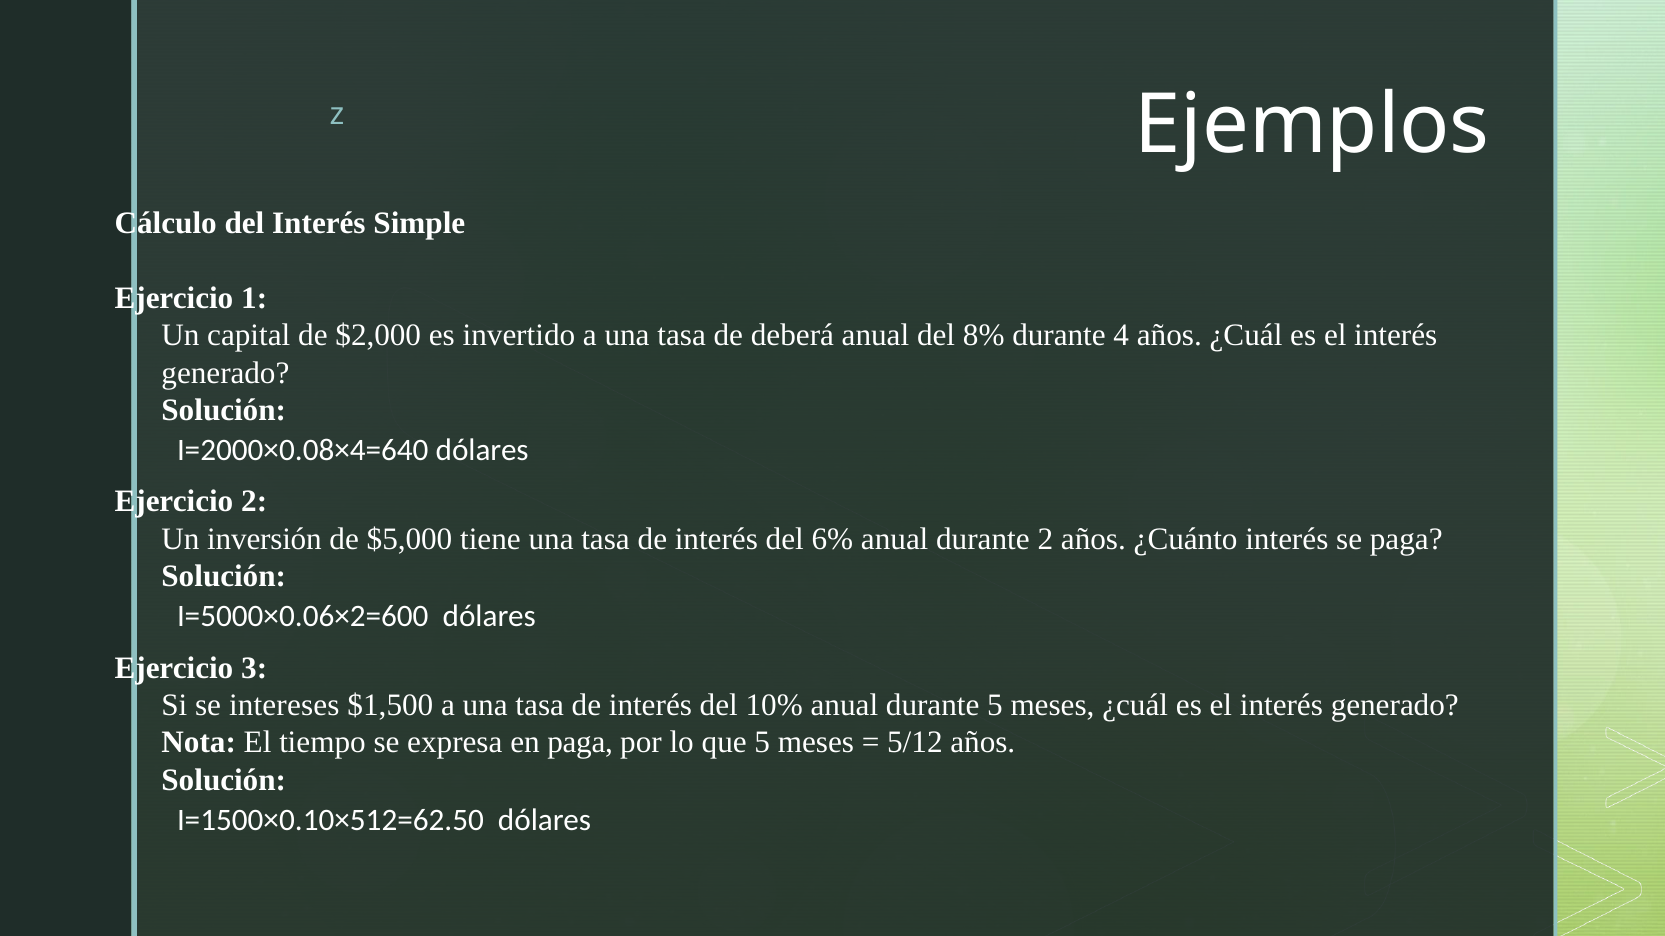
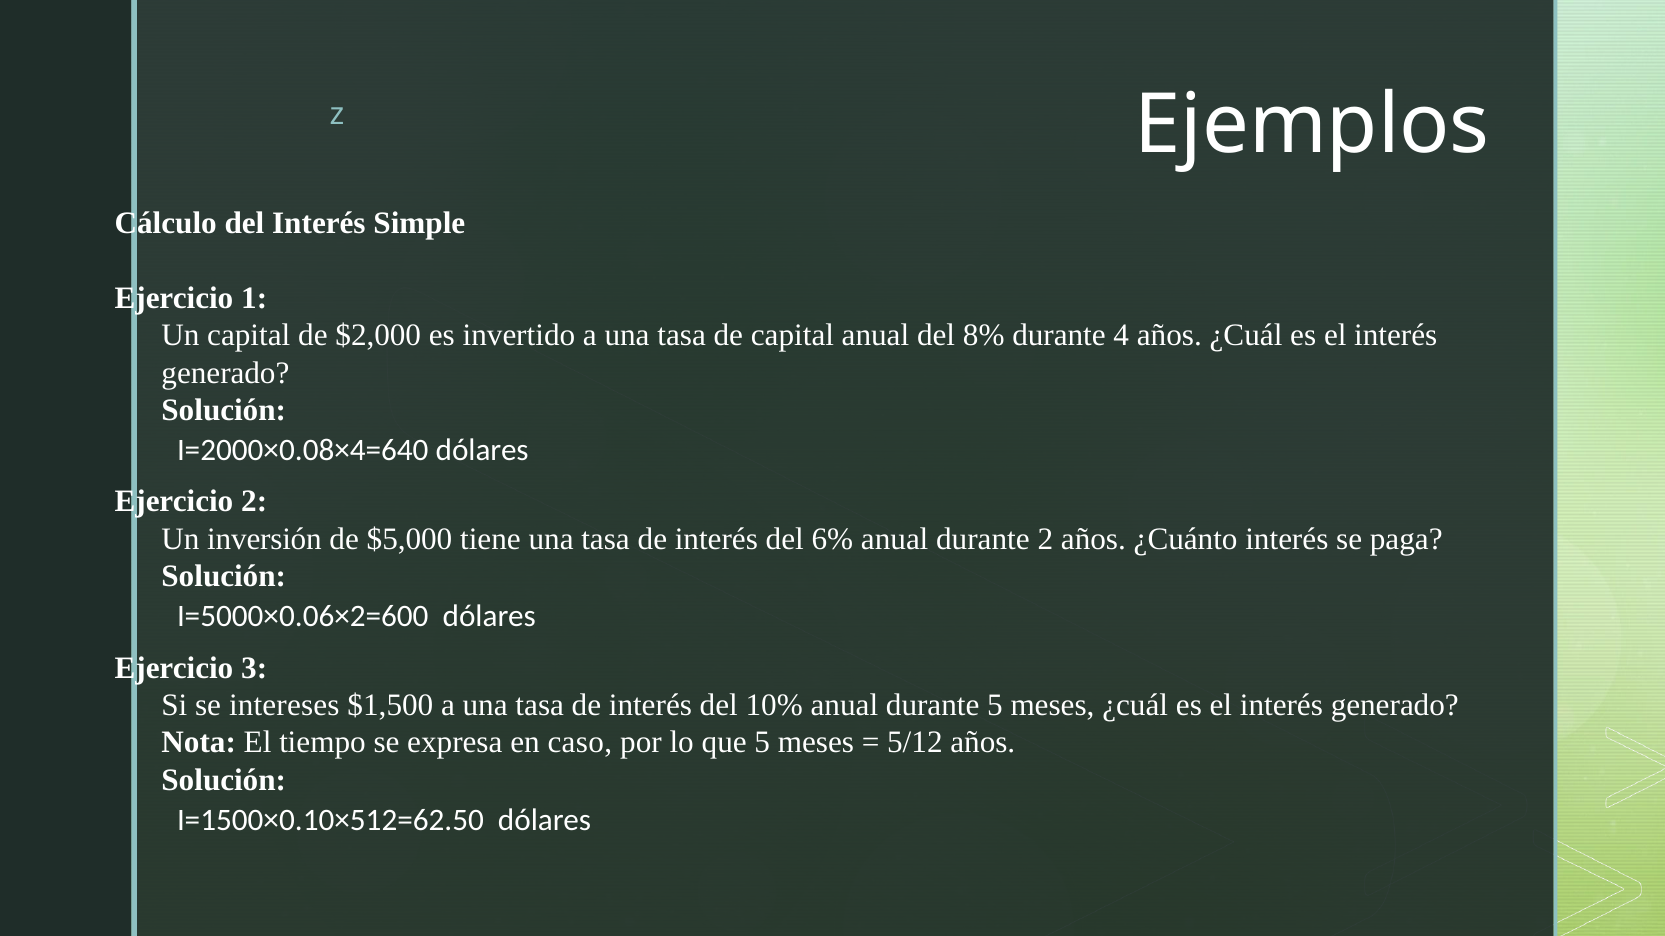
de deberá: deberá -> capital (792, 336)
en paga: paga -> caso (580, 743)
